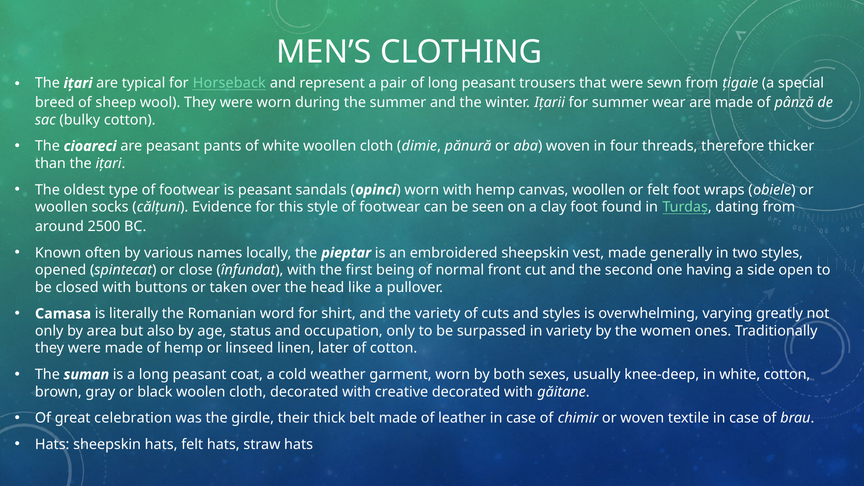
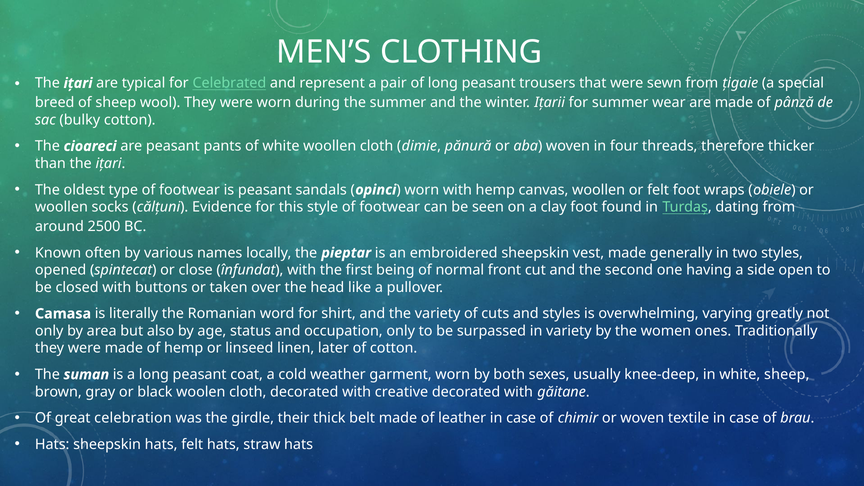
Horseback: Horseback -> Celebrated (229, 83)
white cotton: cotton -> sheep (787, 375)
